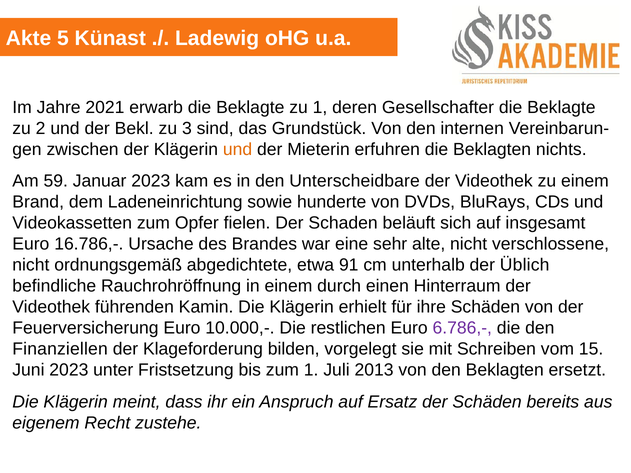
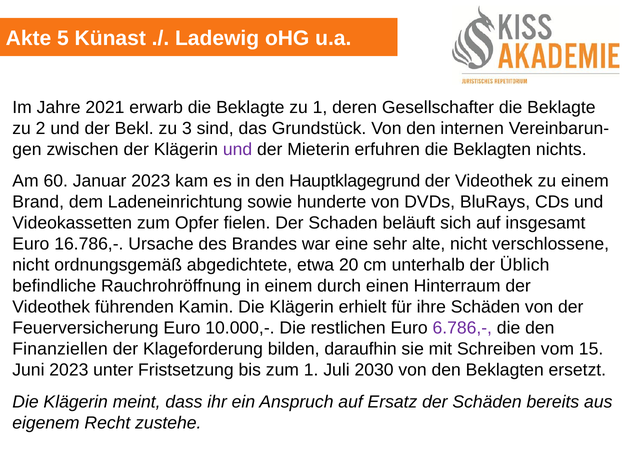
und colour: orange -> purple (238, 149)
59: 59 -> 60 (56, 181)
Unterscheidbare: Unterscheidbare -> Hauptklagegrund (355, 181)
91: 91 -> 20 (349, 265)
vorgelegt: vorgelegt -> daraufhin (361, 349)
2013: 2013 -> 2030 (374, 370)
